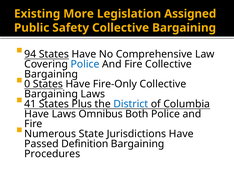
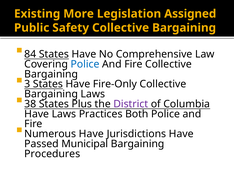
94: 94 -> 84 (30, 54)
0: 0 -> 3 (27, 84)
41: 41 -> 38 (30, 104)
District colour: blue -> purple (131, 104)
Omnibus: Omnibus -> Practices (101, 114)
Numerous State: State -> Have (91, 134)
Definition: Definition -> Municipal (85, 144)
